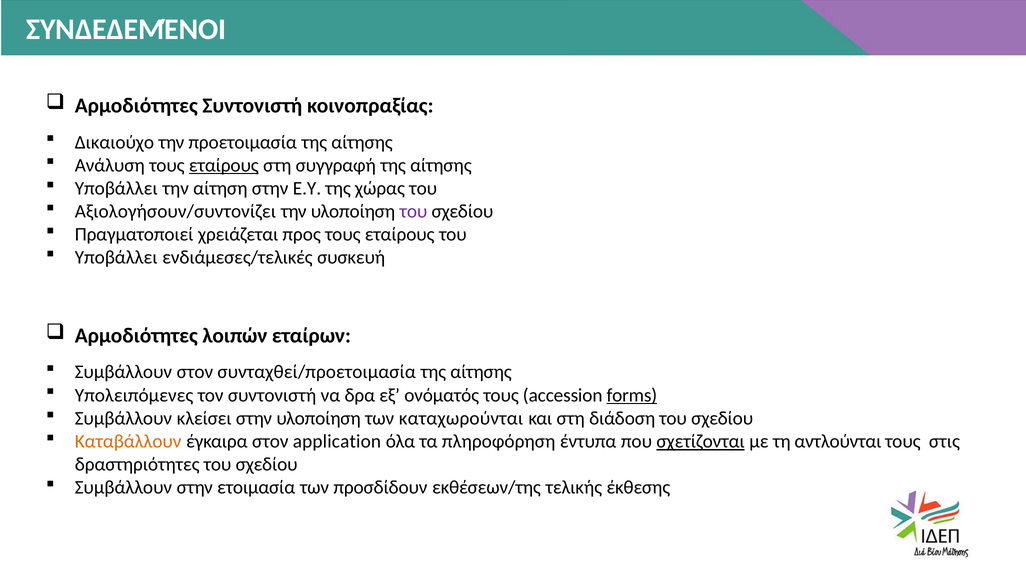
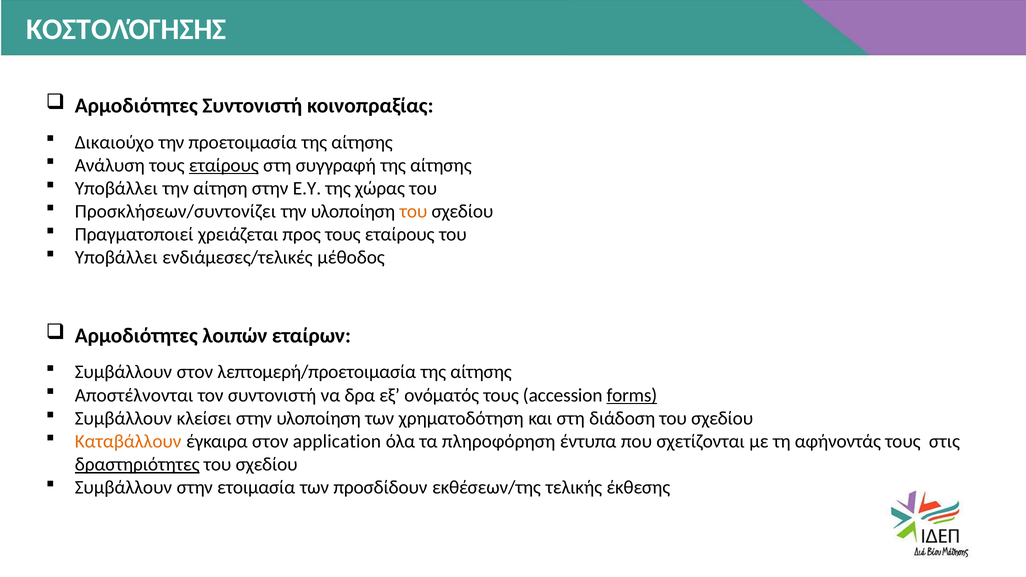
ΣΥΝΔΕΔΕΜΈΝΟΙ: ΣΥΝΔΕΔΕΜΈΝΟΙ -> ΚΟΣΤΟΛΌΓΗΣΗΣ (126, 29)
Αξιολογήσουν/συντονίζει: Αξιολογήσουν/συντονίζει -> Προσκλήσεων/συντονίζει (175, 212)
του colour: purple -> orange (413, 212)
συσκευή: συσκευή -> μέθοδος (351, 258)
συνταχθεί/προετοιμασία: συνταχθεί/προετοιμασία -> λεπτομερή/προετοιμασία (317, 372)
Υπολειπόμενες: Υπολειπόμενες -> Αποστέλνονται (134, 395)
καταχωρούνται: καταχωρούνται -> χρηματοδότηση (461, 418)
σχετίζονται underline: present -> none (701, 442)
αντλούνται: αντλούνται -> αφήνοντάς (838, 442)
δραστηριότητες underline: none -> present (137, 465)
